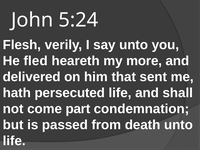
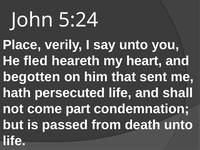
Flesh: Flesh -> Place (22, 45)
more: more -> heart (144, 61)
delivered: delivered -> begotten (32, 77)
